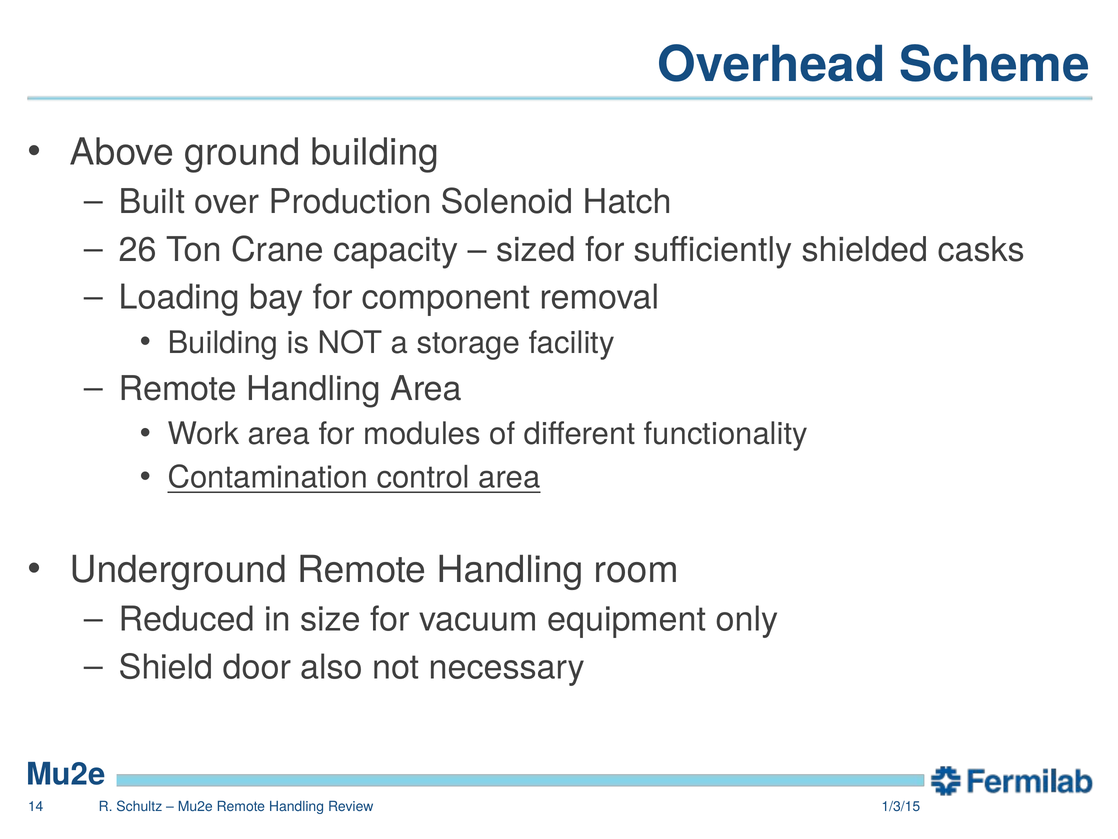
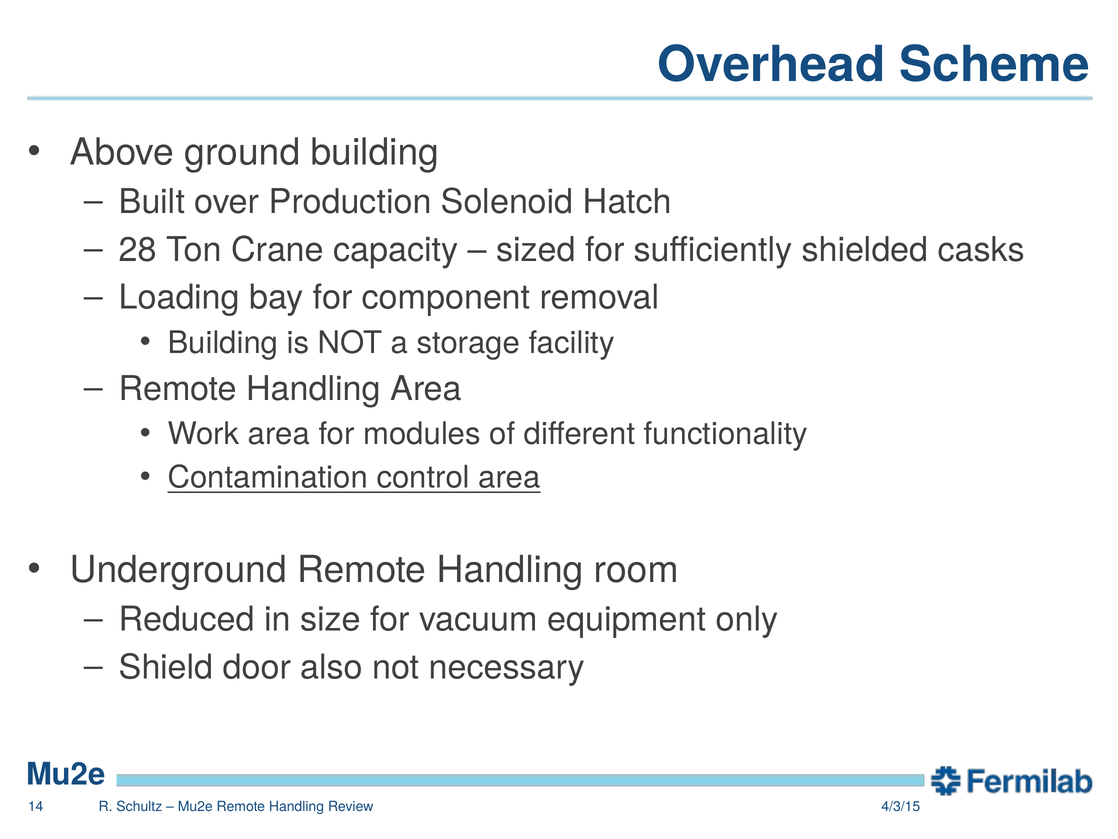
26: 26 -> 28 (138, 250)
1/3/15: 1/3/15 -> 4/3/15 (901, 806)
